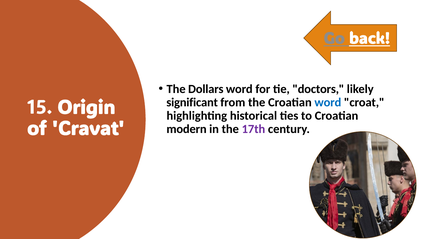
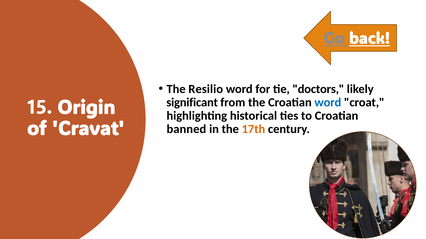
Dollars: Dollars -> Resilio (206, 89)
modern: modern -> banned (186, 129)
17th colour: purple -> orange (253, 129)
